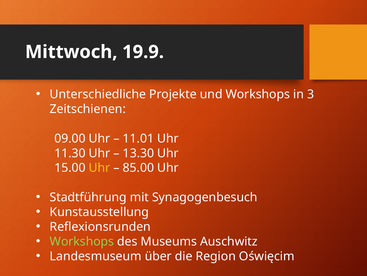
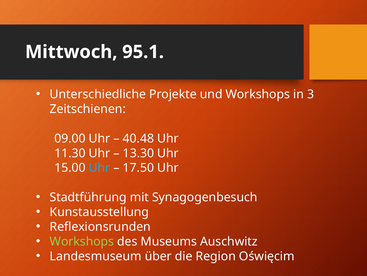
19.9: 19.9 -> 95.1 (143, 52)
11.01: 11.01 -> 40.48 (138, 138)
Uhr colour: yellow -> light blue (100, 167)
85.00: 85.00 -> 17.50 (138, 167)
